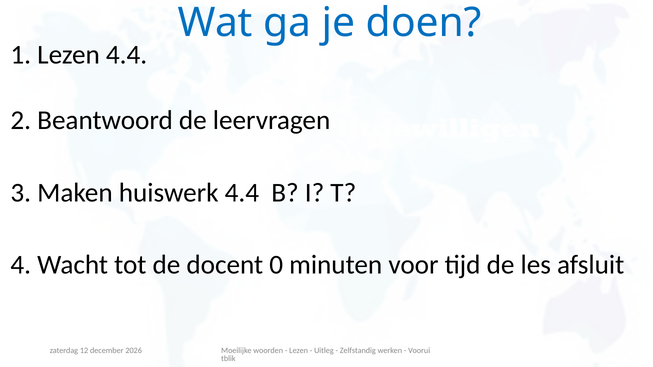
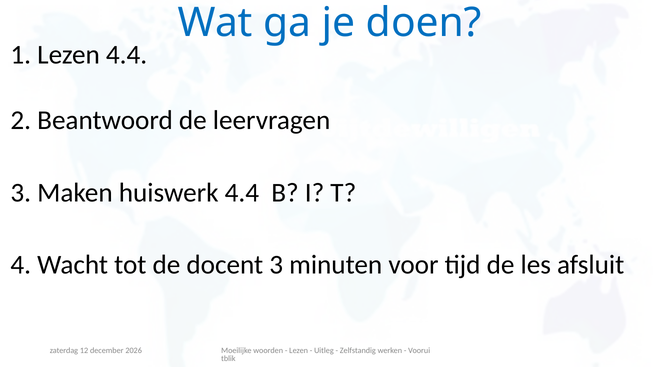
docent 0: 0 -> 3 (276, 265)
